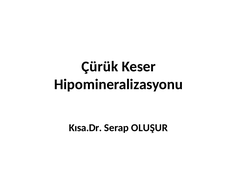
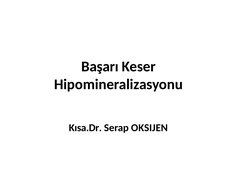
Çürük: Çürük -> Başarı (100, 66)
OLUŞUR: OLUŞUR -> OKSIJEN (149, 128)
